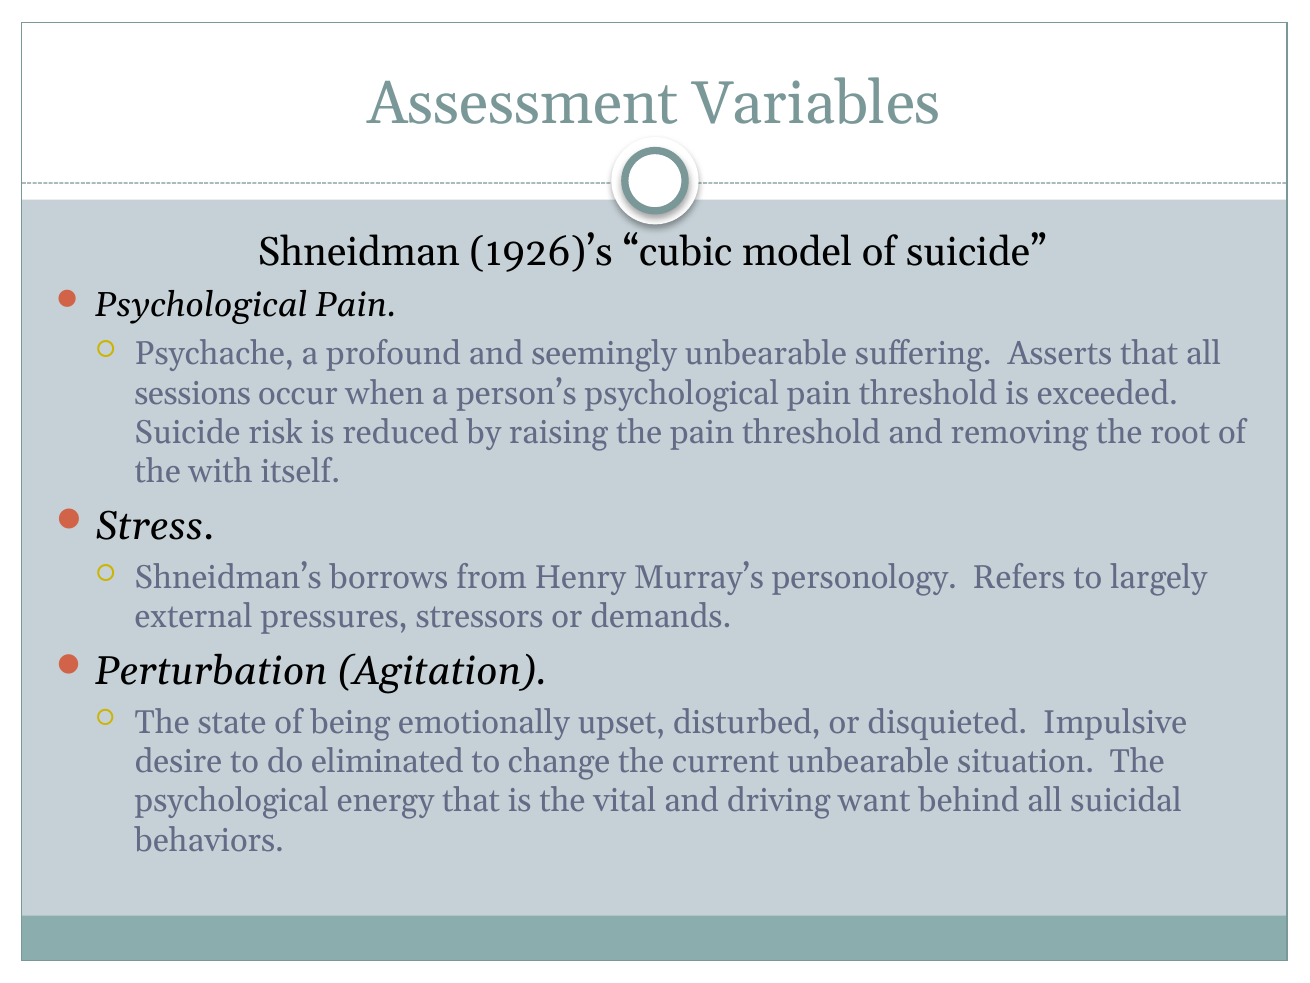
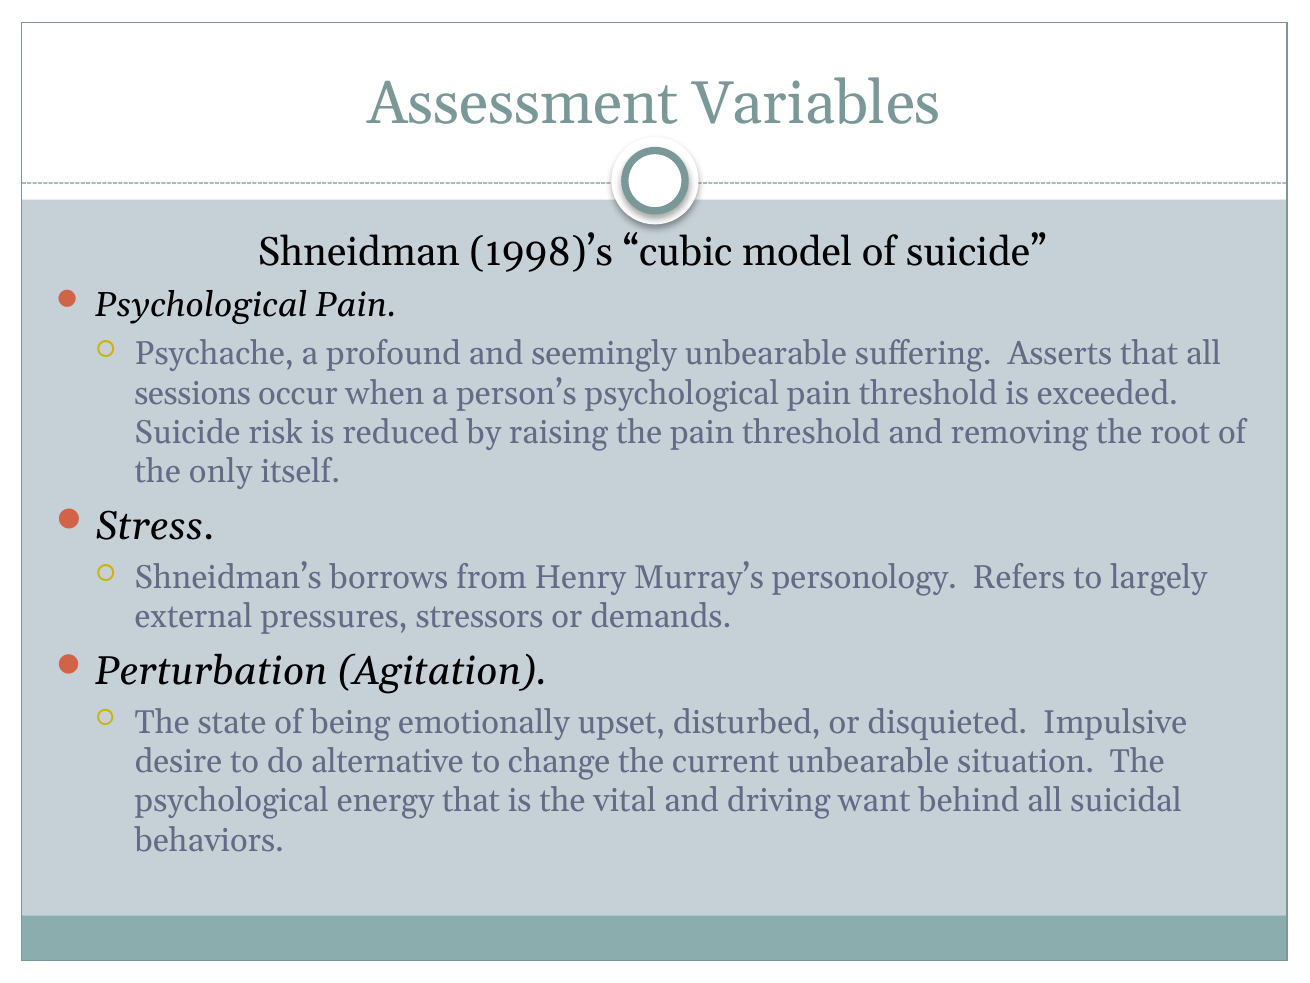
1926)’s: 1926)’s -> 1998)’s (541, 252)
with: with -> only (221, 472)
eliminated: eliminated -> alternative (387, 761)
